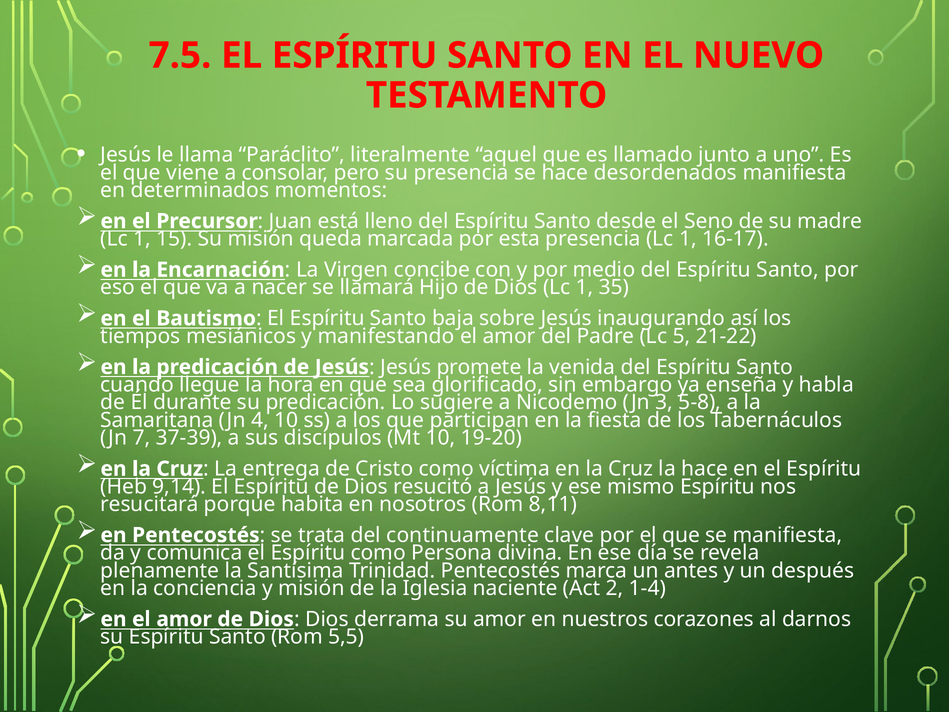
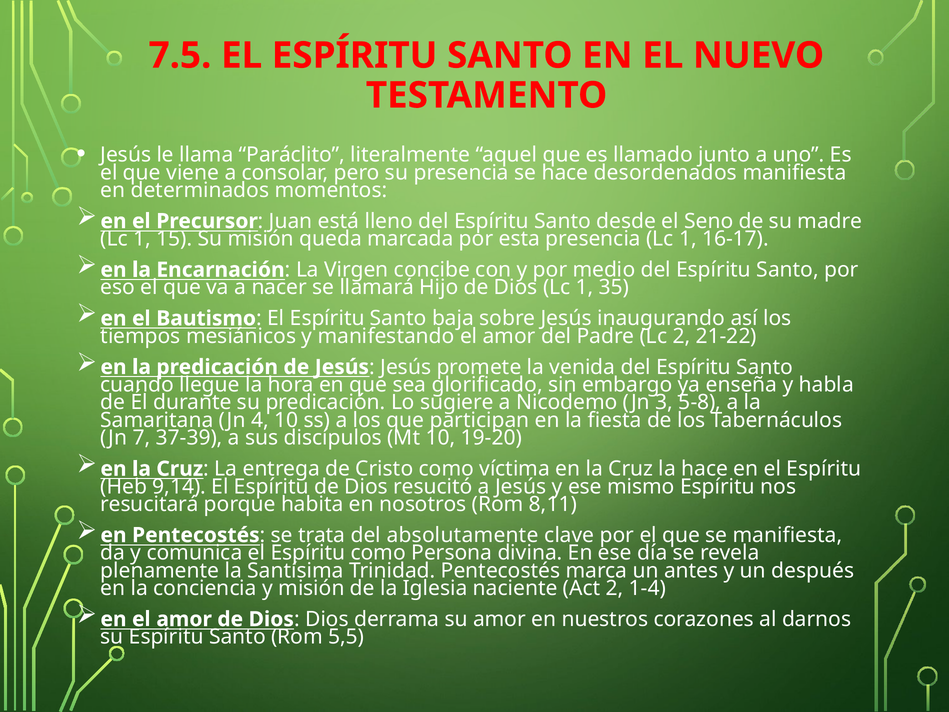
Lc 5: 5 -> 2 (681, 336)
continuamente: continuamente -> absolutamente (463, 535)
